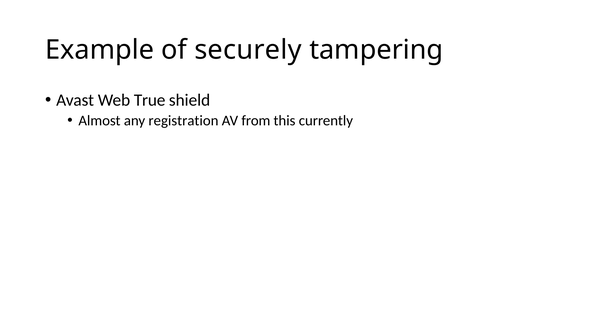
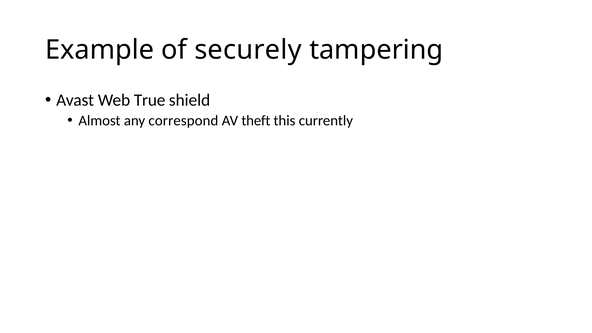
registration: registration -> correspond (183, 120)
from: from -> theft (256, 120)
